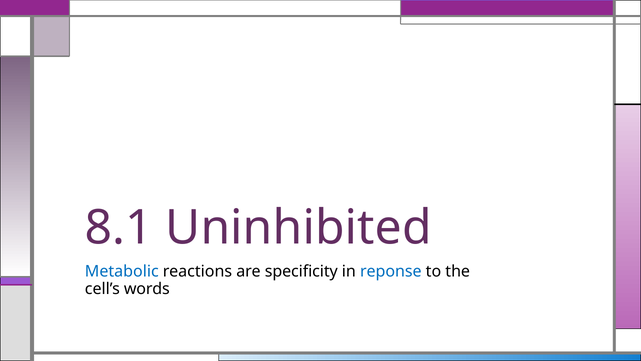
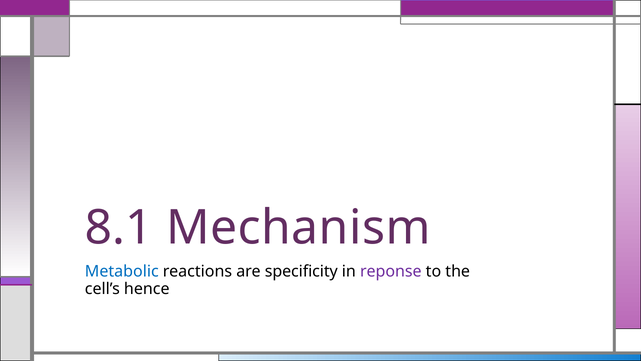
Uninhibited: Uninhibited -> Mechanism (298, 228)
reponse colour: blue -> purple (391, 271)
words: words -> hence (147, 289)
